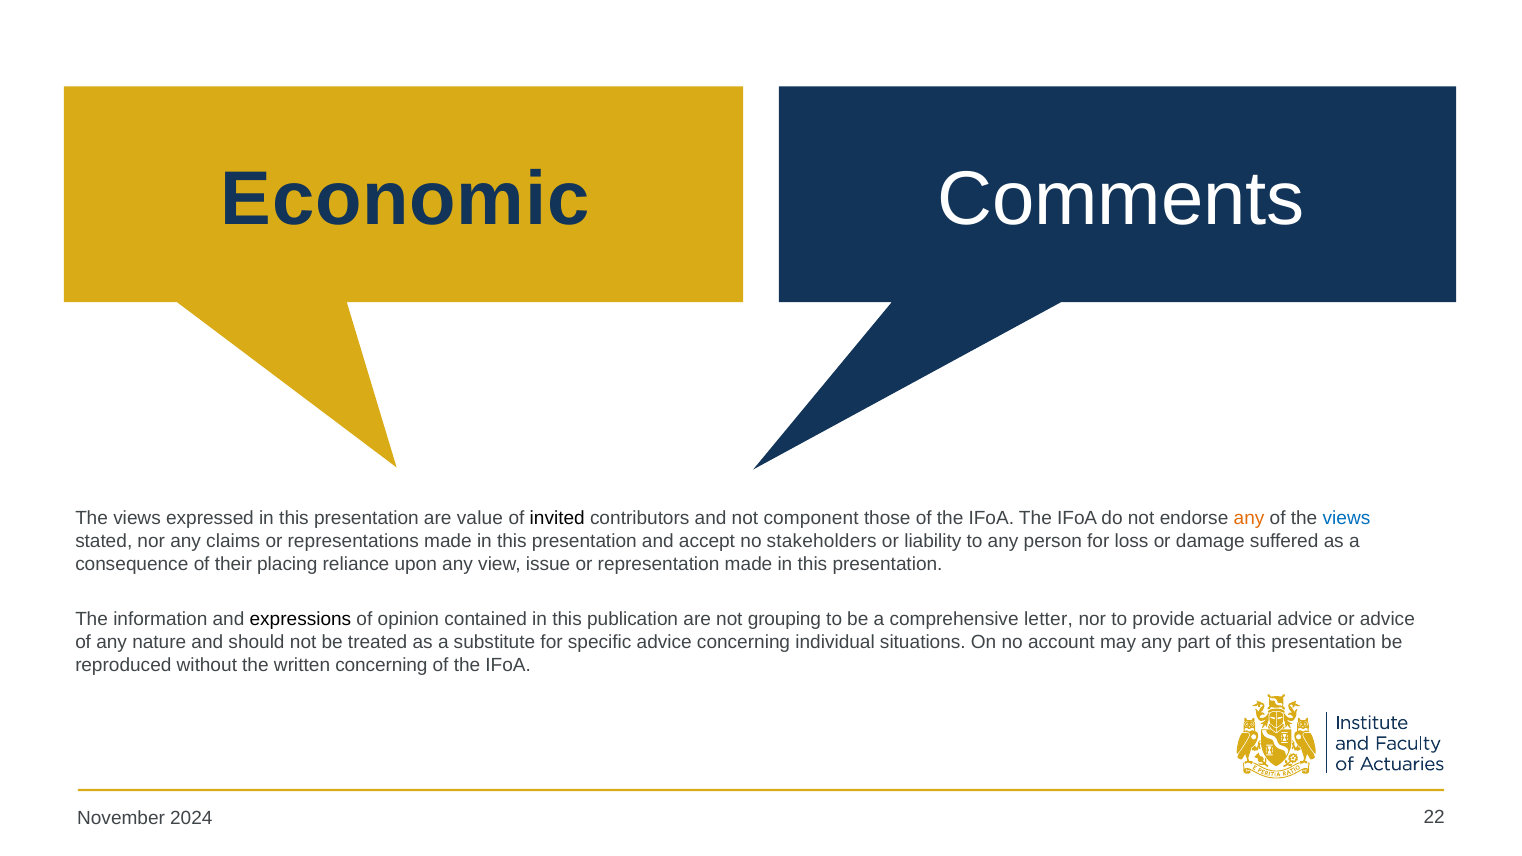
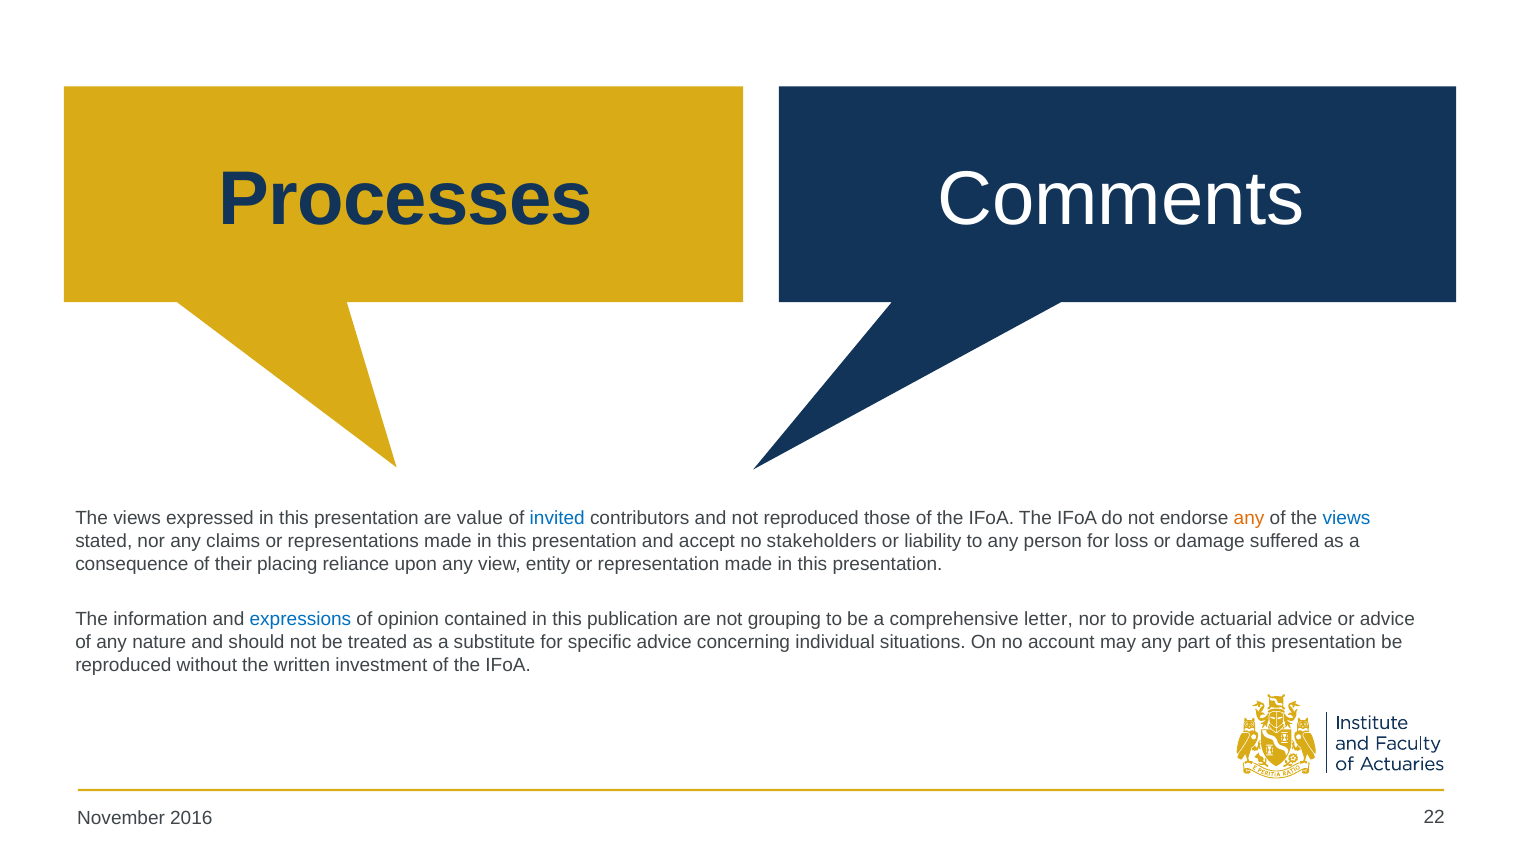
Economic: Economic -> Processes (406, 200)
invited colour: black -> blue (557, 518)
not component: component -> reproduced (811, 518)
issue: issue -> entity (548, 564)
expressions colour: black -> blue (300, 620)
written concerning: concerning -> investment (381, 665)
2024: 2024 -> 2016 (191, 819)
